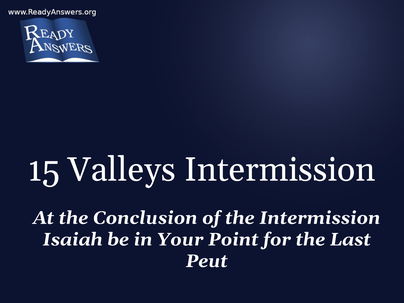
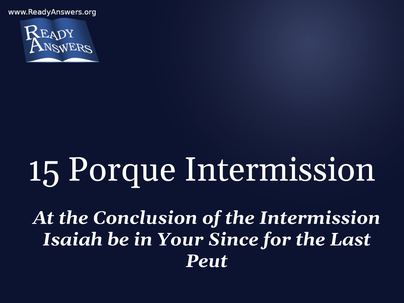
Valleys: Valleys -> Porque (122, 170)
Point: Point -> Since (233, 240)
